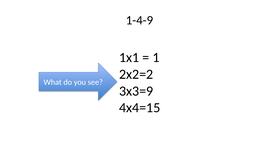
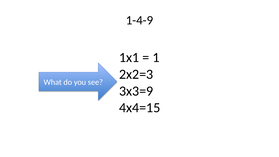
2x2=2: 2x2=2 -> 2x2=3 (136, 74)
